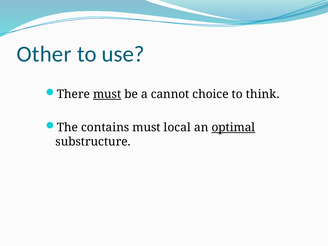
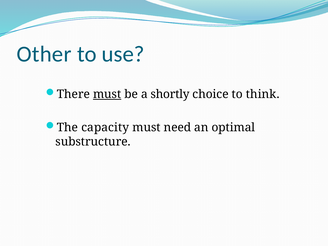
cannot: cannot -> shortly (170, 94)
contains: contains -> capacity (105, 127)
local: local -> need (177, 127)
optimal underline: present -> none (233, 127)
